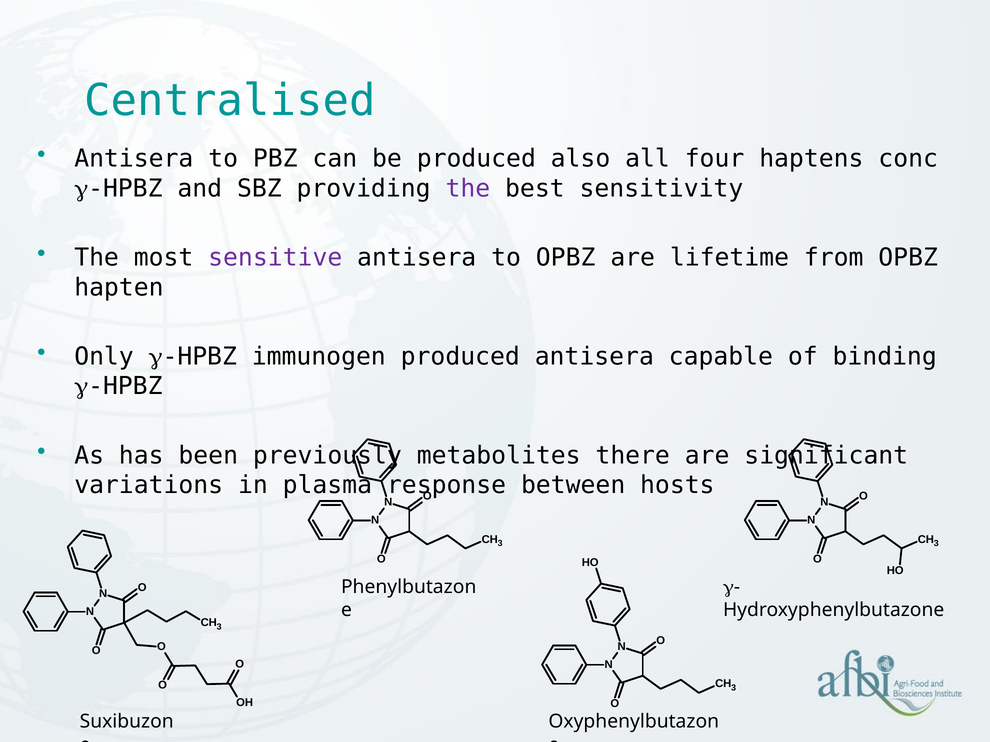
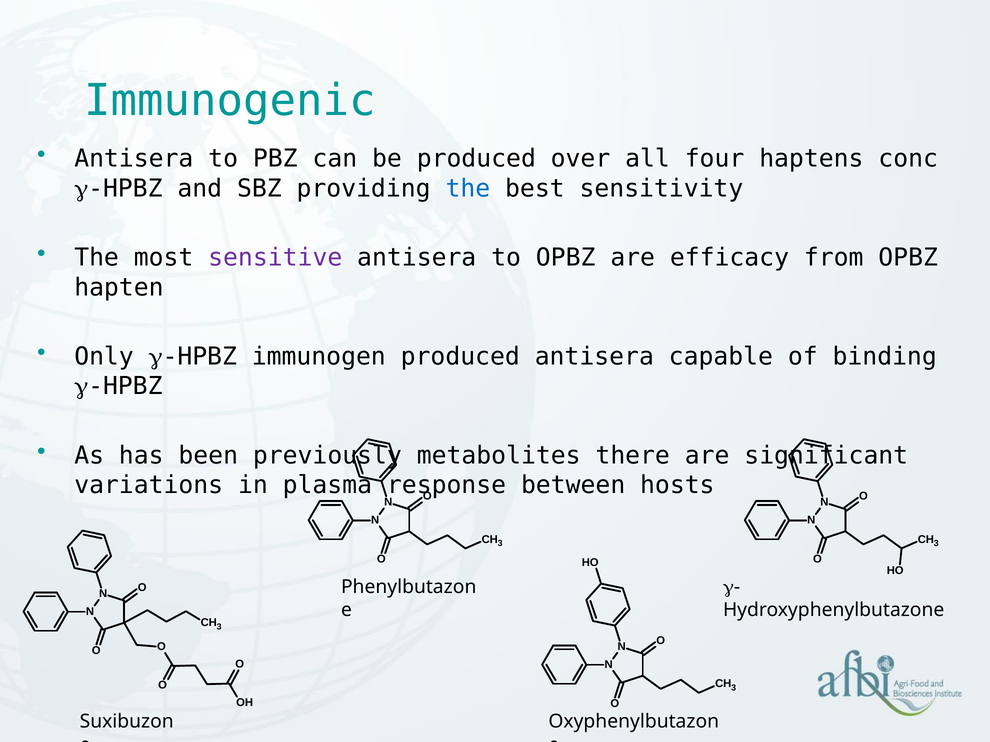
Centralised: Centralised -> Immunogenic (230, 101)
also: also -> over (580, 159)
the colour: purple -> blue (468, 189)
lifetime: lifetime -> efficacy (729, 258)
